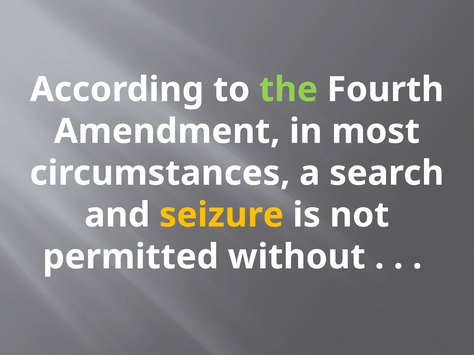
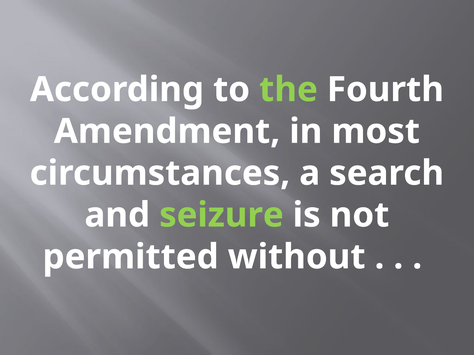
seizure colour: yellow -> light green (221, 215)
